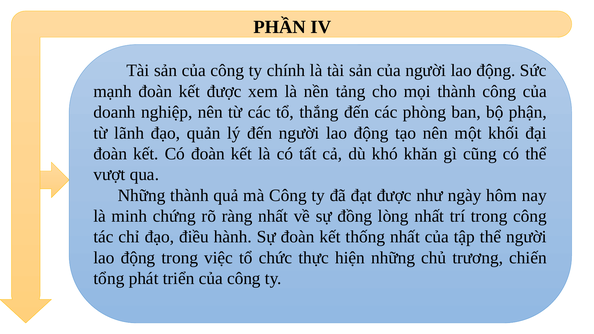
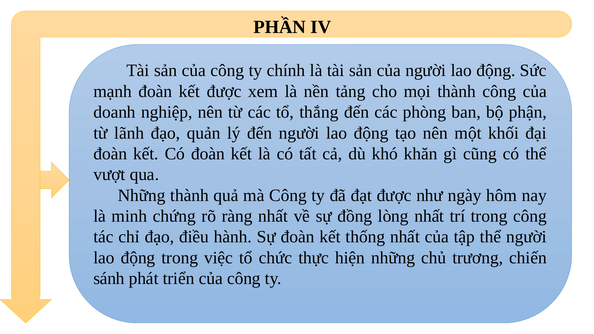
tổng: tổng -> sánh (109, 279)
